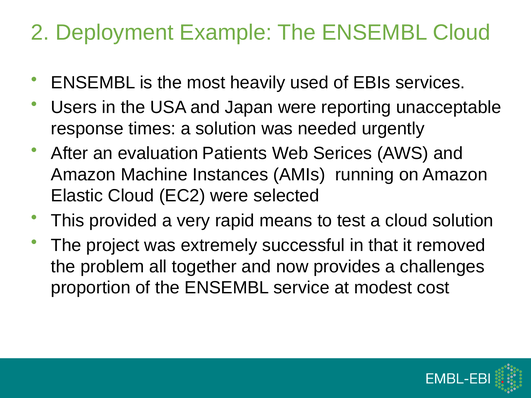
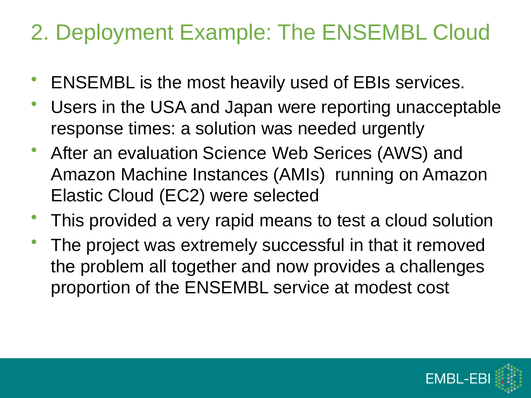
Patients: Patients -> Science (235, 153)
